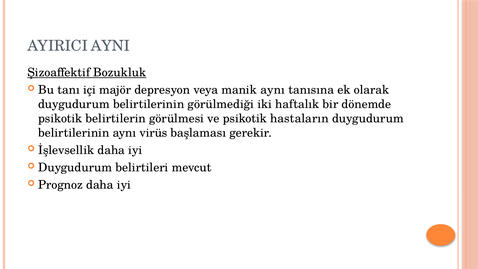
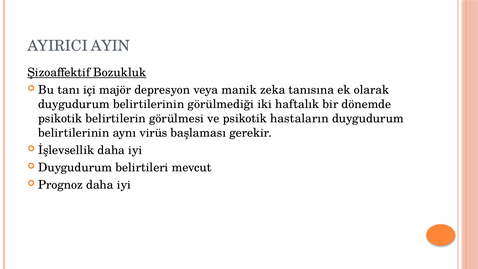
AYNI: AYNI -> AYIN (110, 46)
manik aynı: aynı -> zeka (273, 90)
